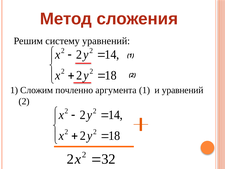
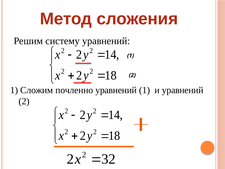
почленно аргумента: аргумента -> уравнений (116, 90)
